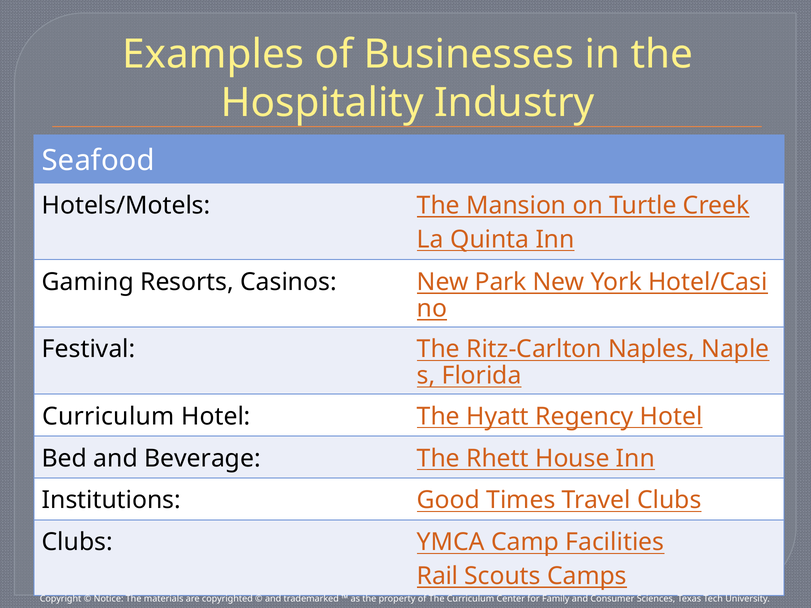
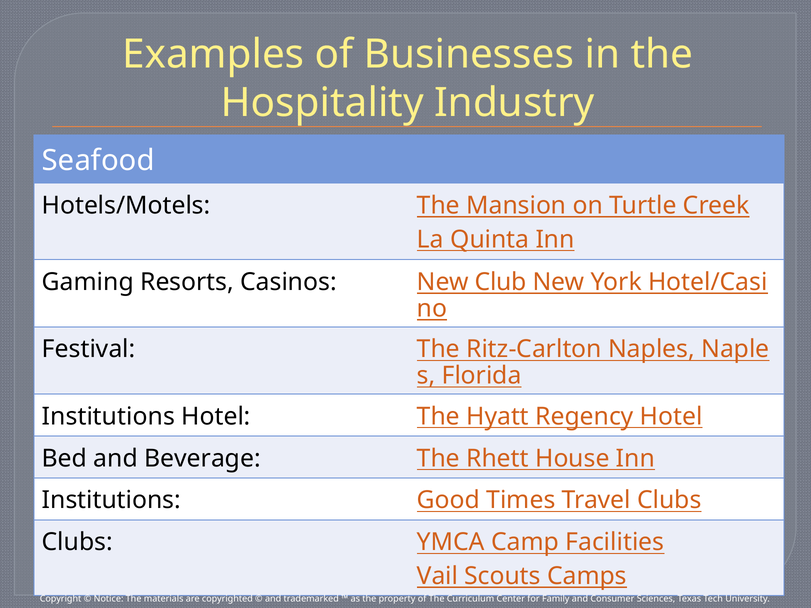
Park: Park -> Club (501, 282)
Curriculum: Curriculum -> Institutions (108, 417)
Rail: Rail -> Vail (438, 576)
